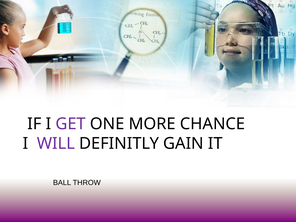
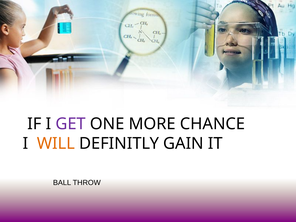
WILL colour: purple -> orange (56, 144)
